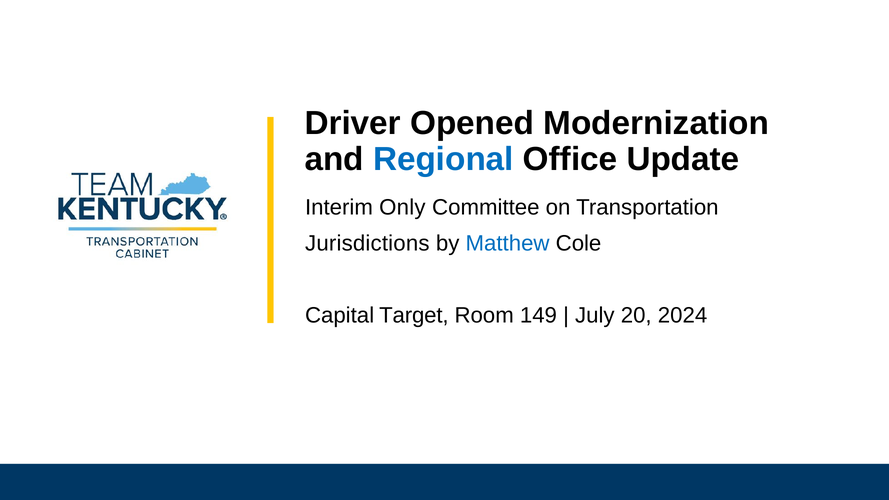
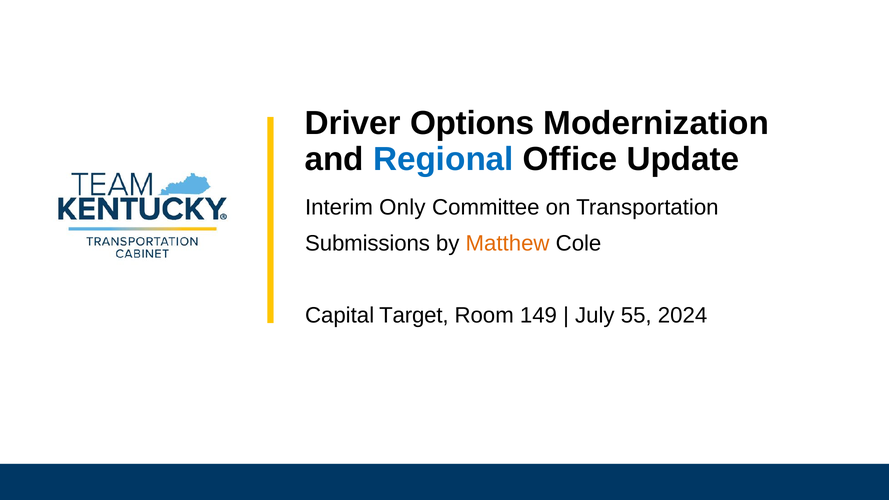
Opened: Opened -> Options (472, 123)
Jurisdictions: Jurisdictions -> Submissions (367, 244)
Matthew colour: blue -> orange (508, 244)
20: 20 -> 55 (636, 315)
